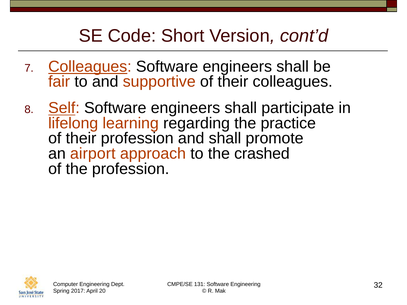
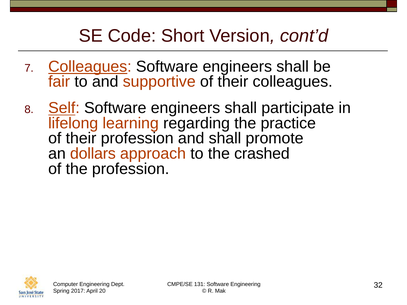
airport: airport -> dollars (93, 154)
